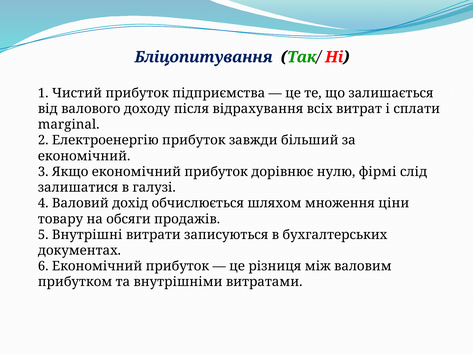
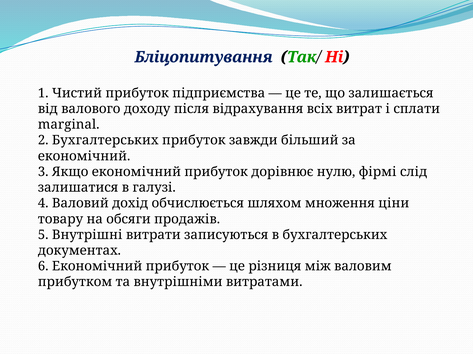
2 Електроенергію: Електроенергію -> Бухгалтерських (105, 141)
